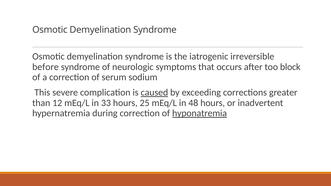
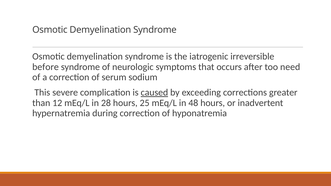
block: block -> need (290, 67)
33: 33 -> 28 (106, 103)
hyponatremia underline: present -> none (200, 113)
